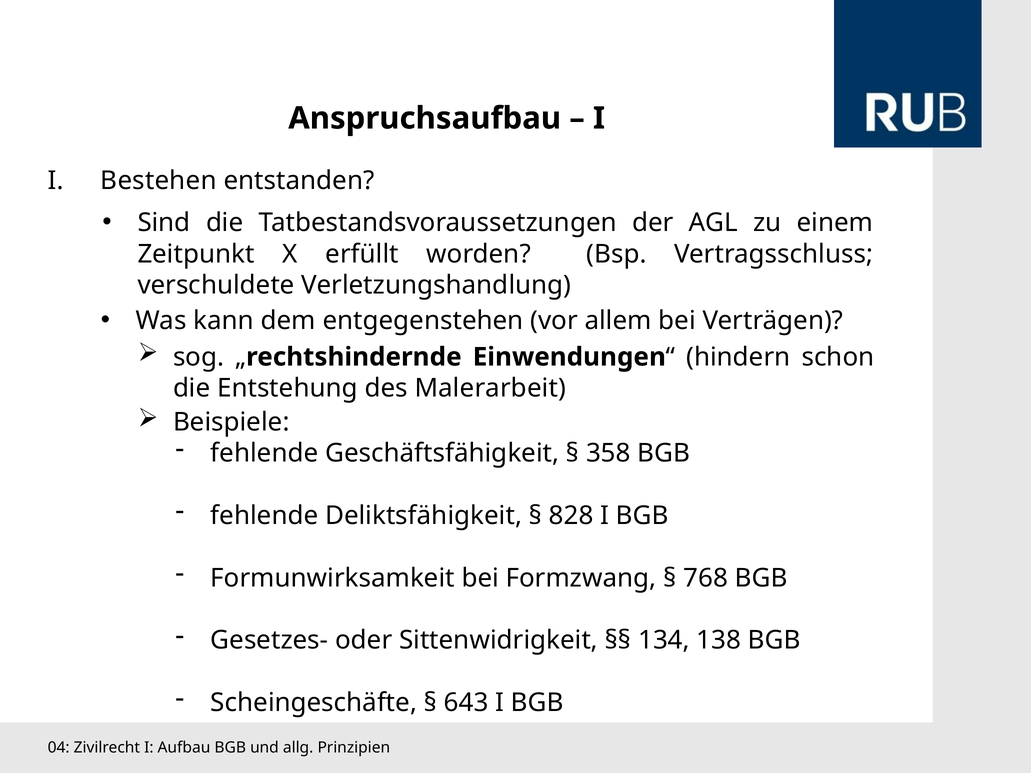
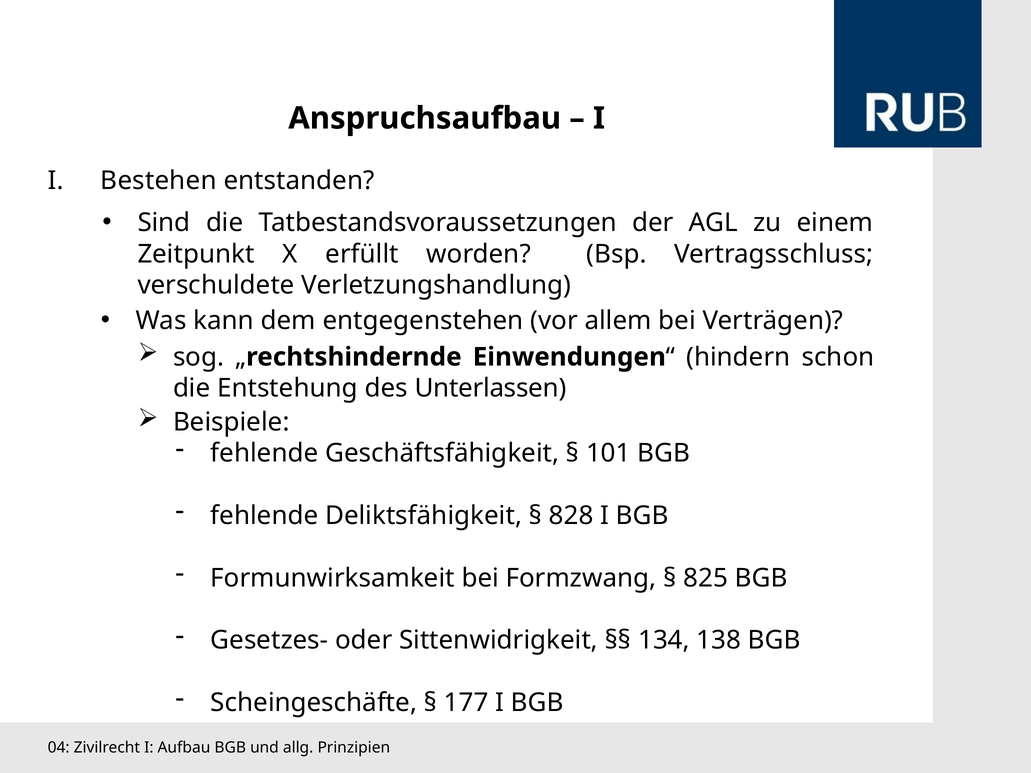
Malerarbeit: Malerarbeit -> Unterlassen (490, 388)
358: 358 -> 101 (608, 453)
768: 768 -> 825 (706, 578)
643: 643 -> 177 (466, 703)
